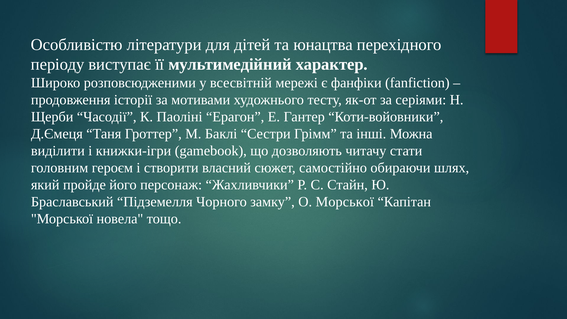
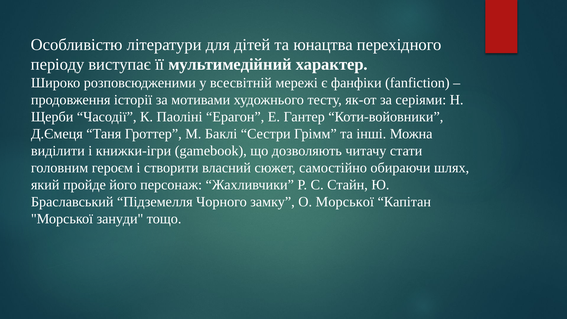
новела: новела -> зануди (120, 219)
